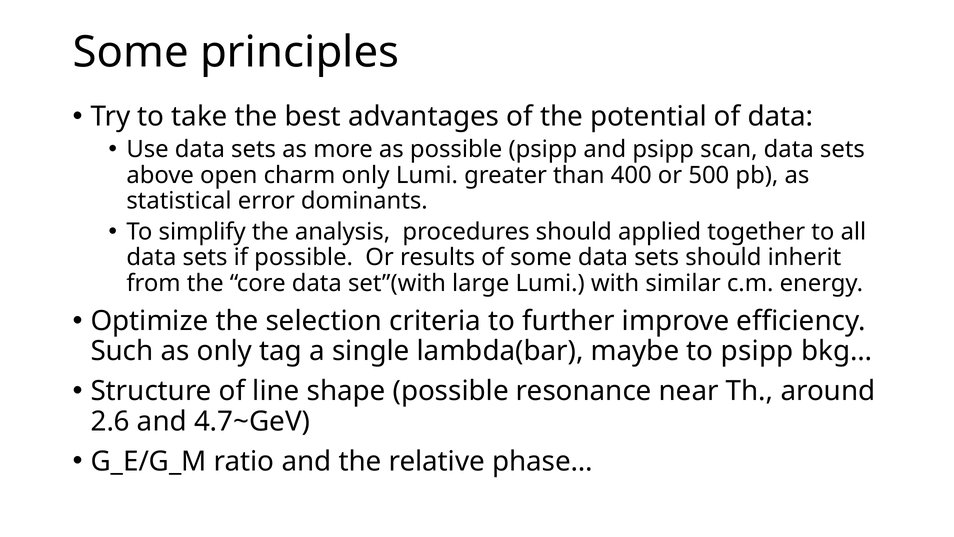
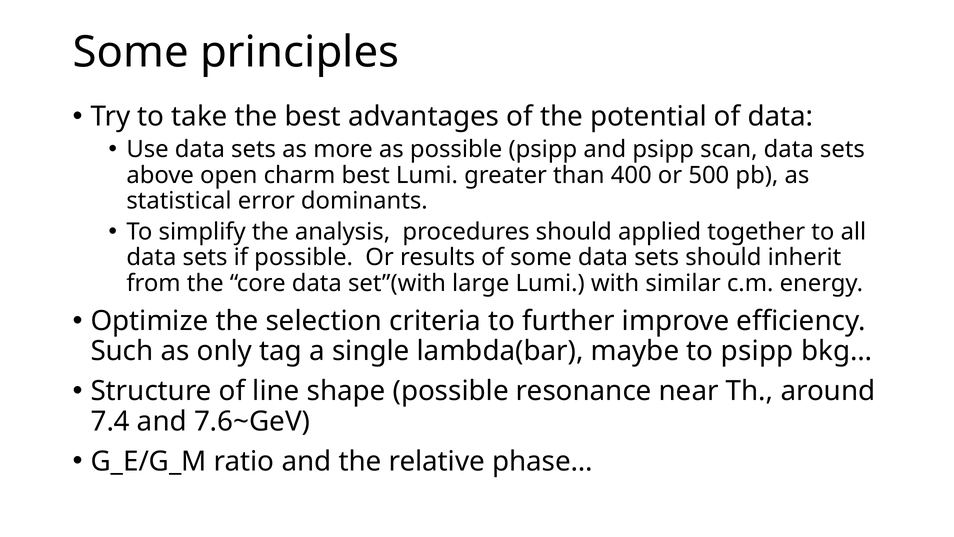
charm only: only -> best (366, 175)
2.6: 2.6 -> 7.4 (110, 421)
4.7~GeV: 4.7~GeV -> 7.6~GeV (252, 421)
